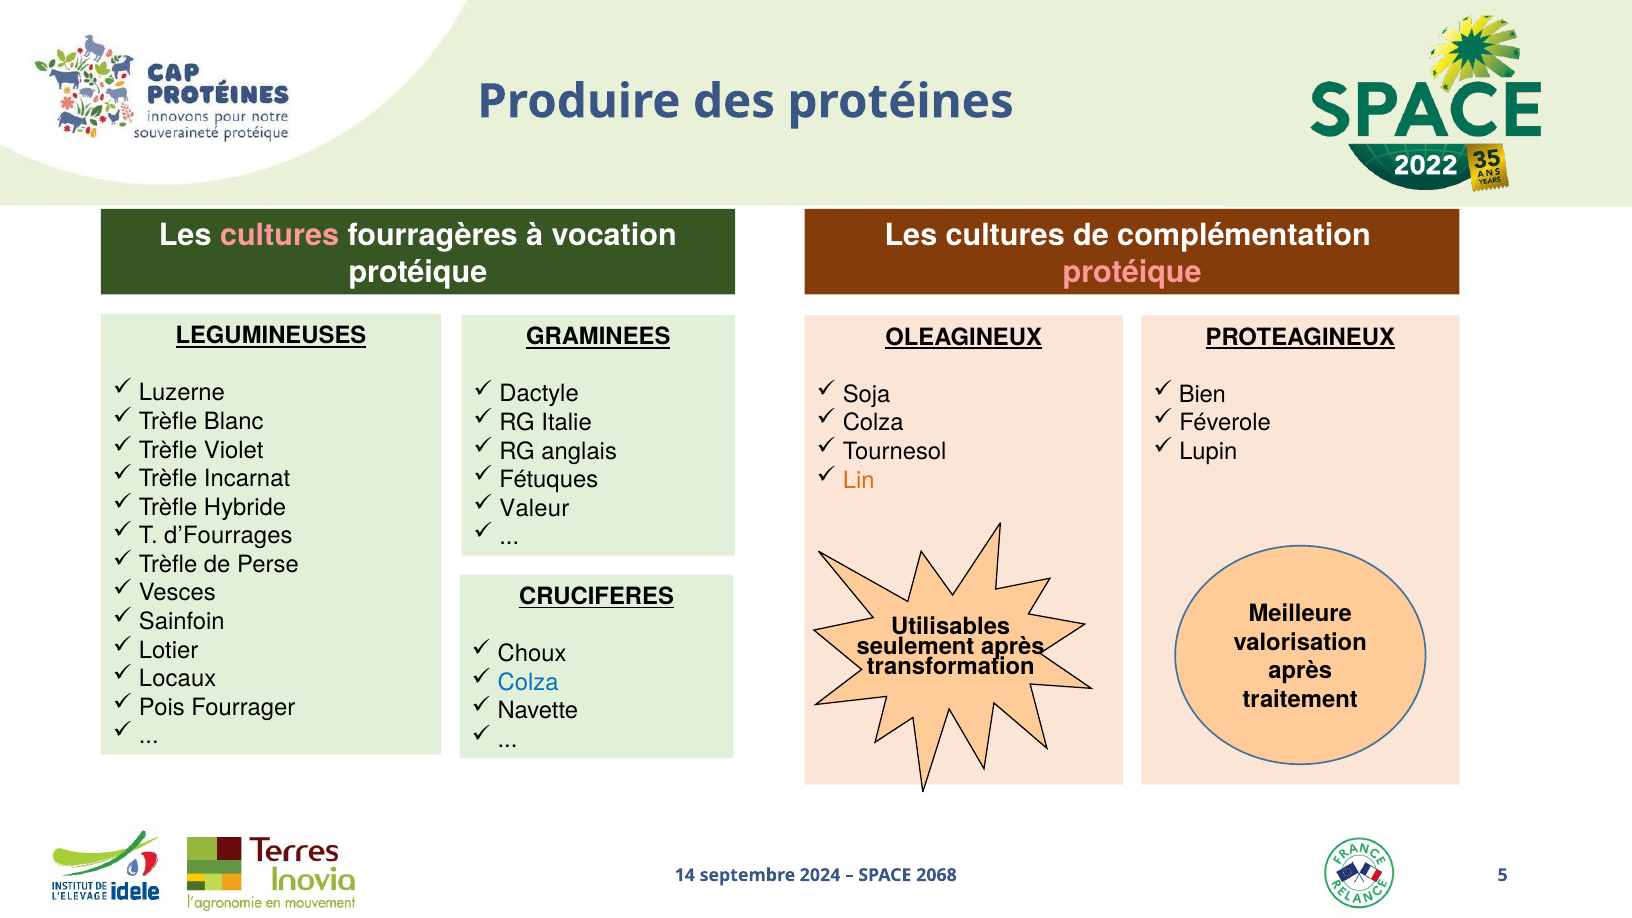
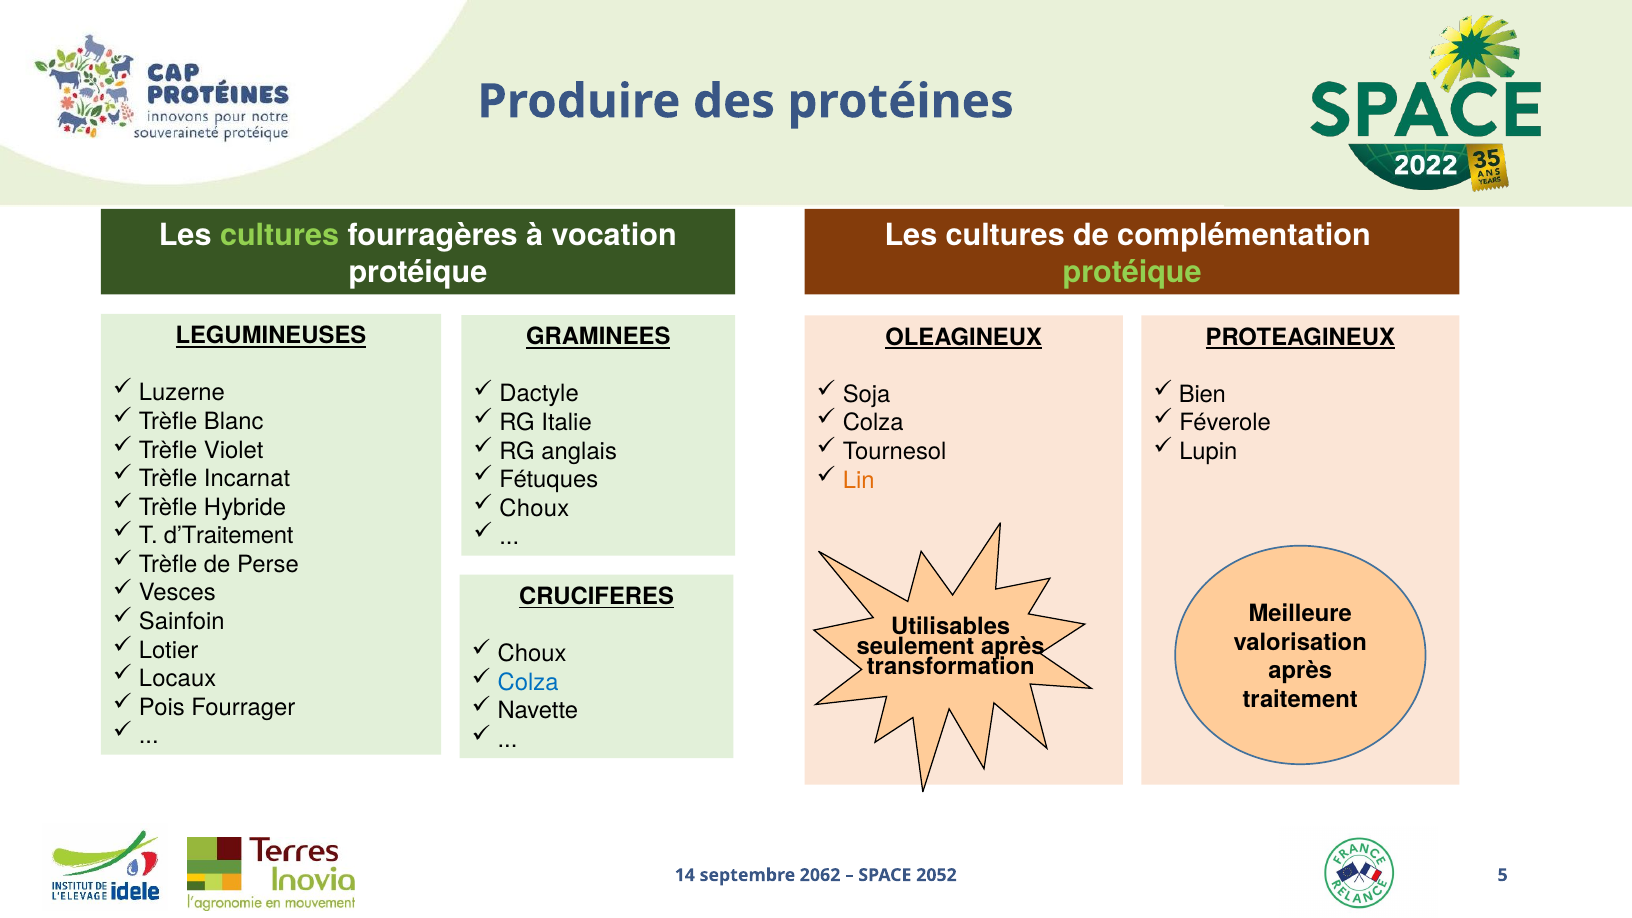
cultures colour: pink -> light green (280, 235)
protéique colour: pink -> light green (1132, 272)
Valeur: Valeur -> Choux (534, 508)
d’Fourrages: d’Fourrages -> d’Traitement (229, 536)
2024: 2024 -> 2062 (820, 875)
2068: 2068 -> 2052 (936, 875)
